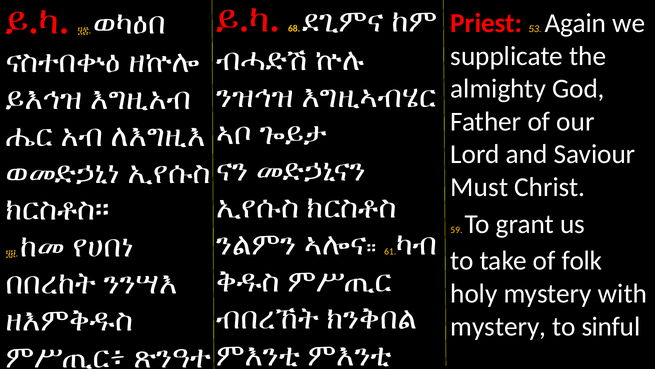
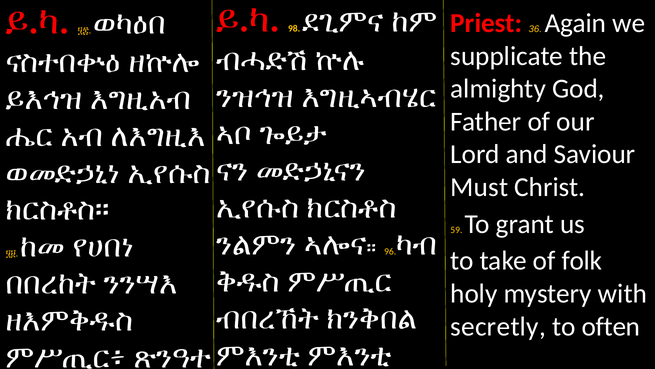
68: 68 -> 98 (294, 29)
53: 53 -> 36 (535, 29)
61: 61 -> 96 (390, 251)
mystery: mystery -> secretly (498, 326)
sinful: sinful -> often (611, 326)
